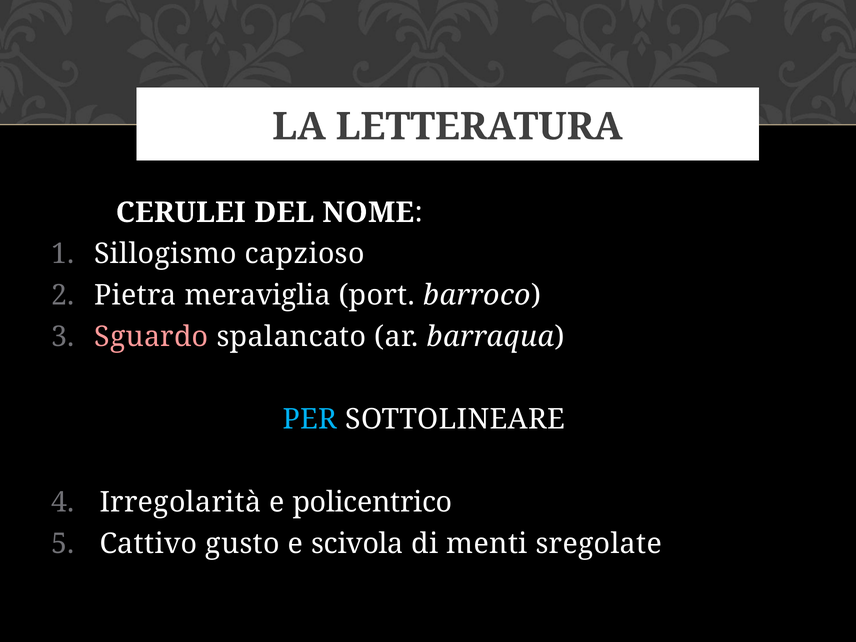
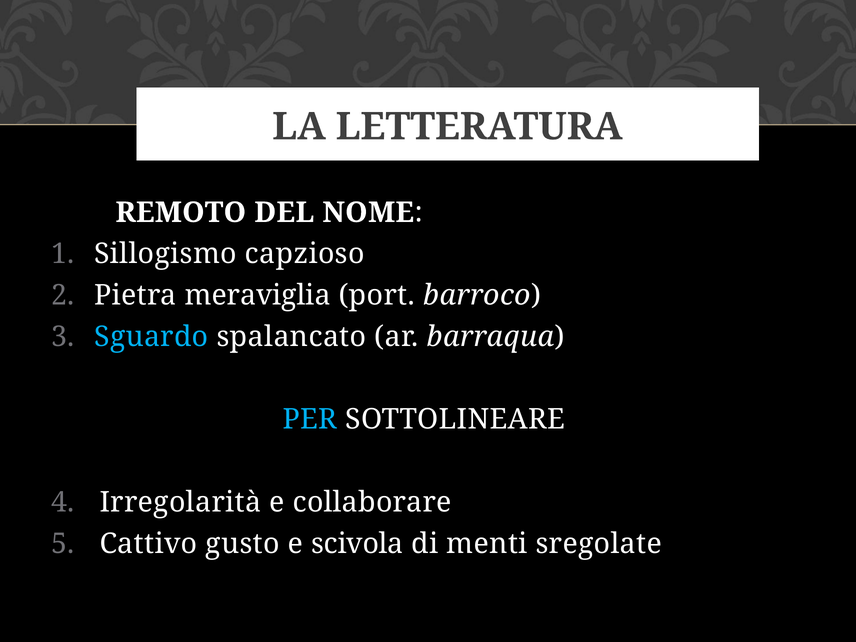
CERULEI: CERULEI -> REMOTO (181, 213)
Sguardo colour: pink -> light blue (151, 337)
policentrico: policentrico -> collaborare (372, 502)
